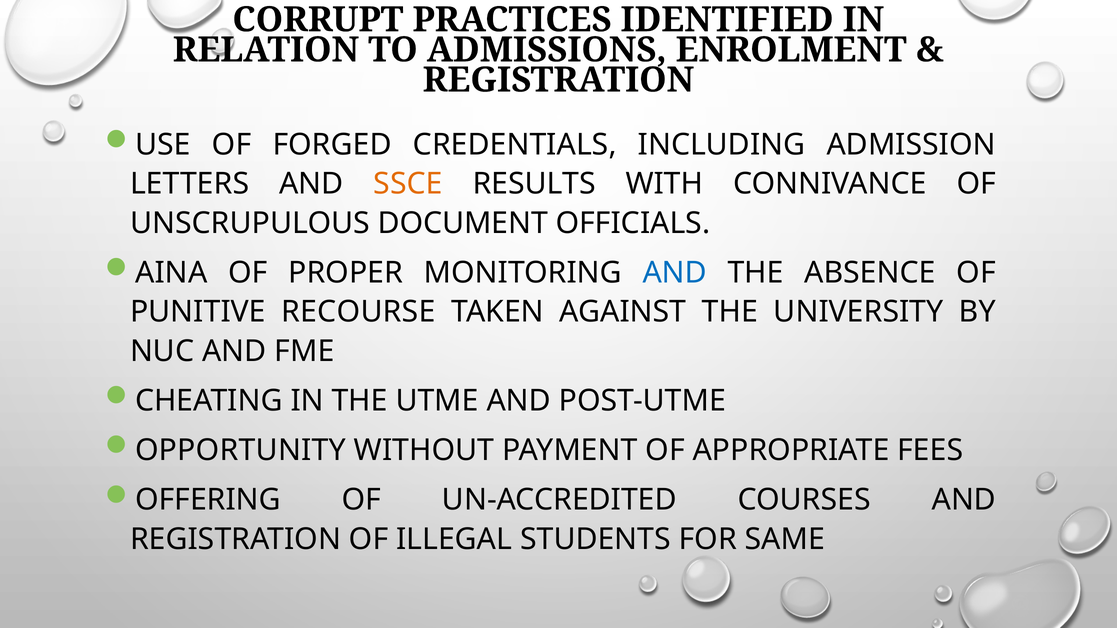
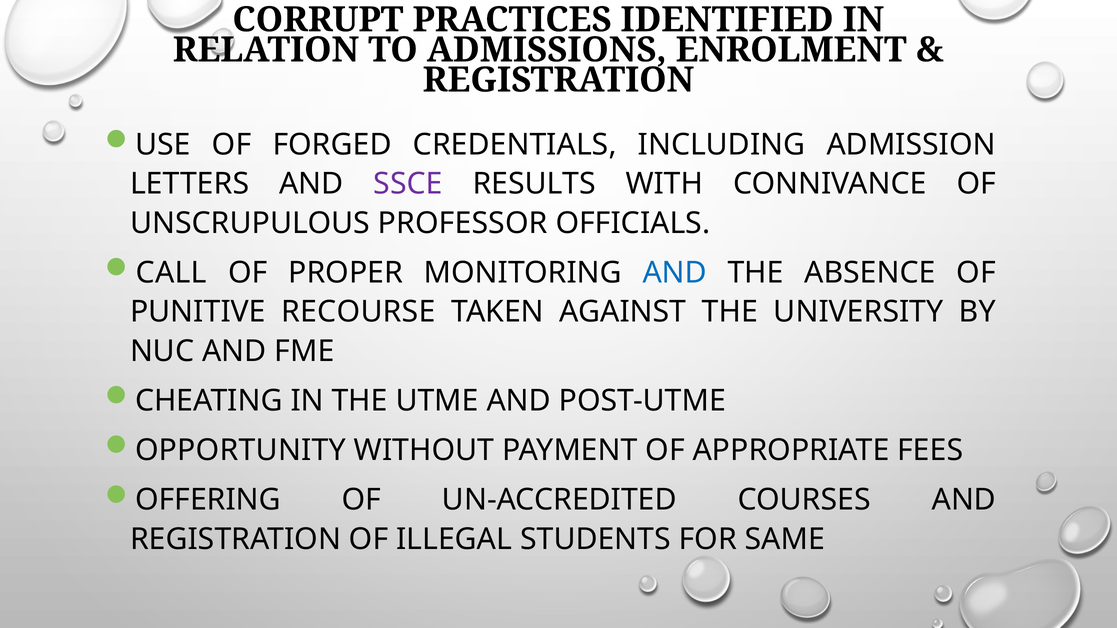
SSCE colour: orange -> purple (408, 184)
DOCUMENT: DOCUMENT -> PROFESSOR (463, 223)
AINA: AINA -> CALL (171, 273)
